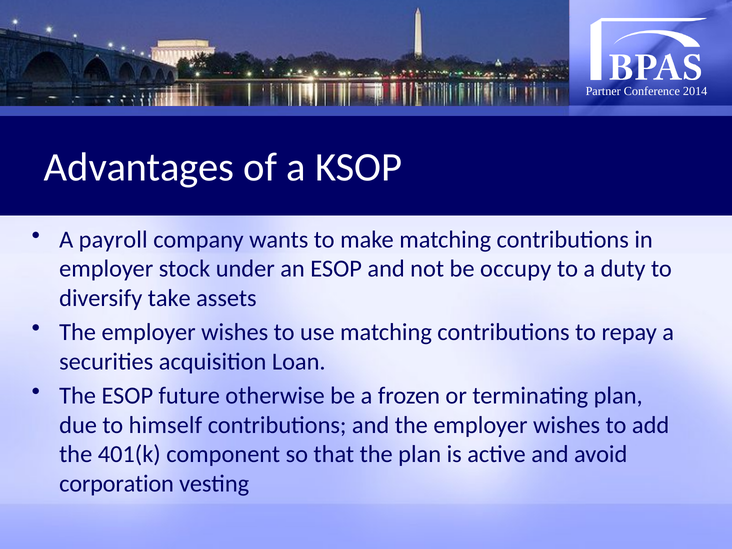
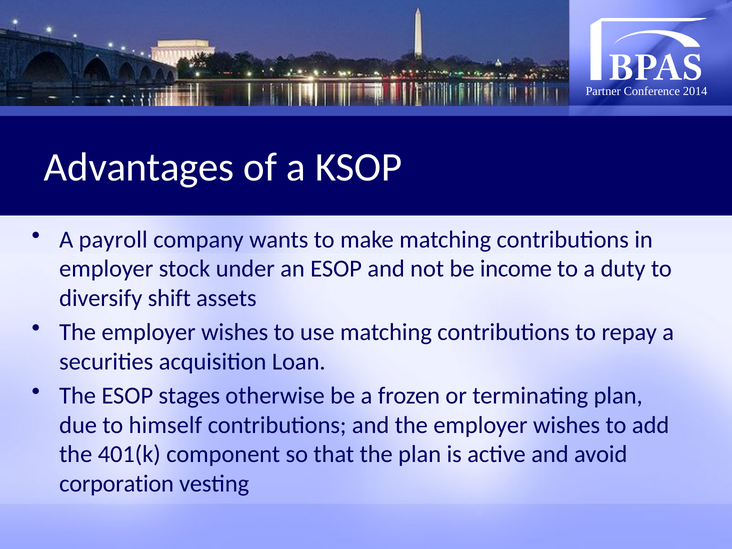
occupy: occupy -> income (516, 269)
take: take -> shift (169, 298)
future: future -> stages (189, 396)
